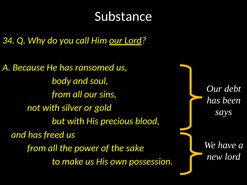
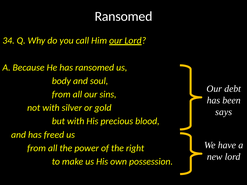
Substance: Substance -> Ransomed (124, 16)
sake: sake -> right (135, 148)
